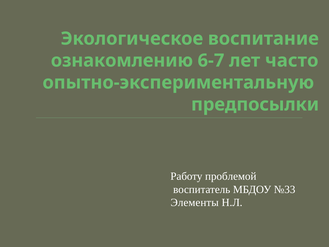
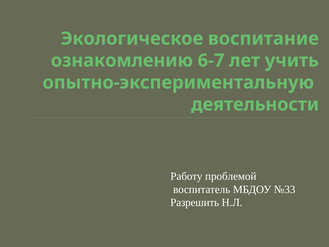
часто: часто -> учить (292, 60)
предпосылки: предпосылки -> деятельности (255, 104)
Элементы: Элементы -> Разрешить (195, 202)
